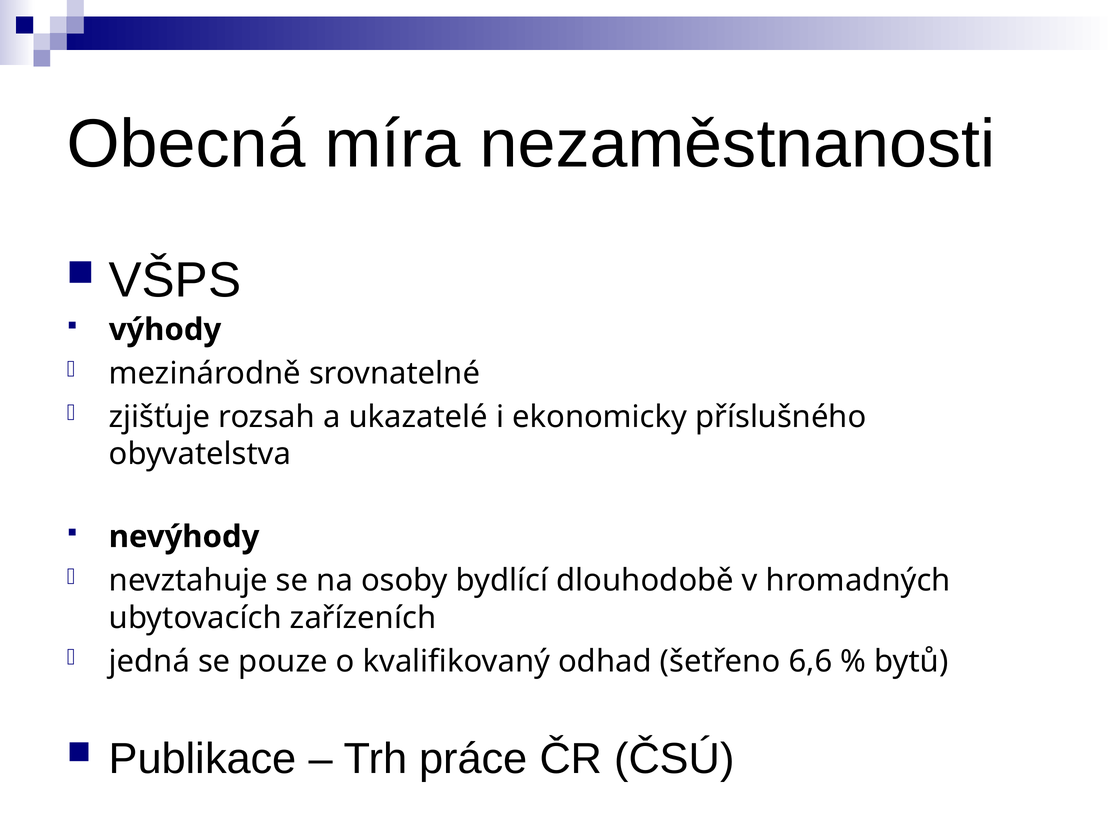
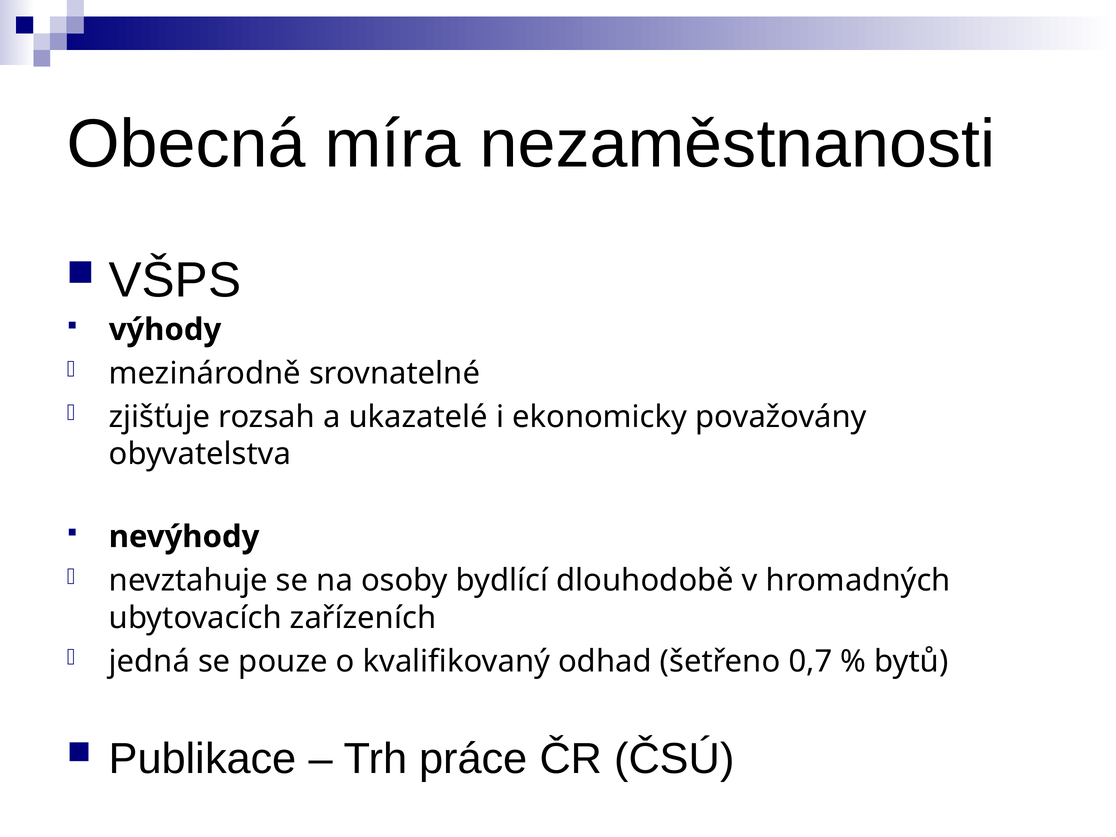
příslušného: příslušného -> považovány (781, 417)
6,6: 6,6 -> 0,7 (810, 661)
